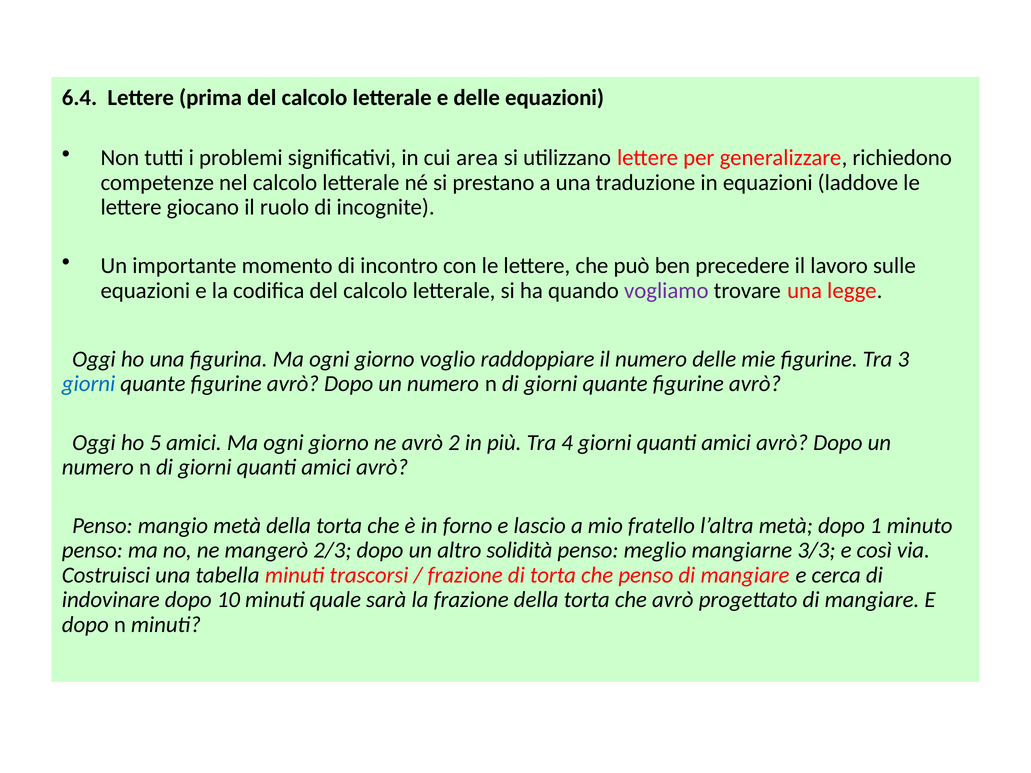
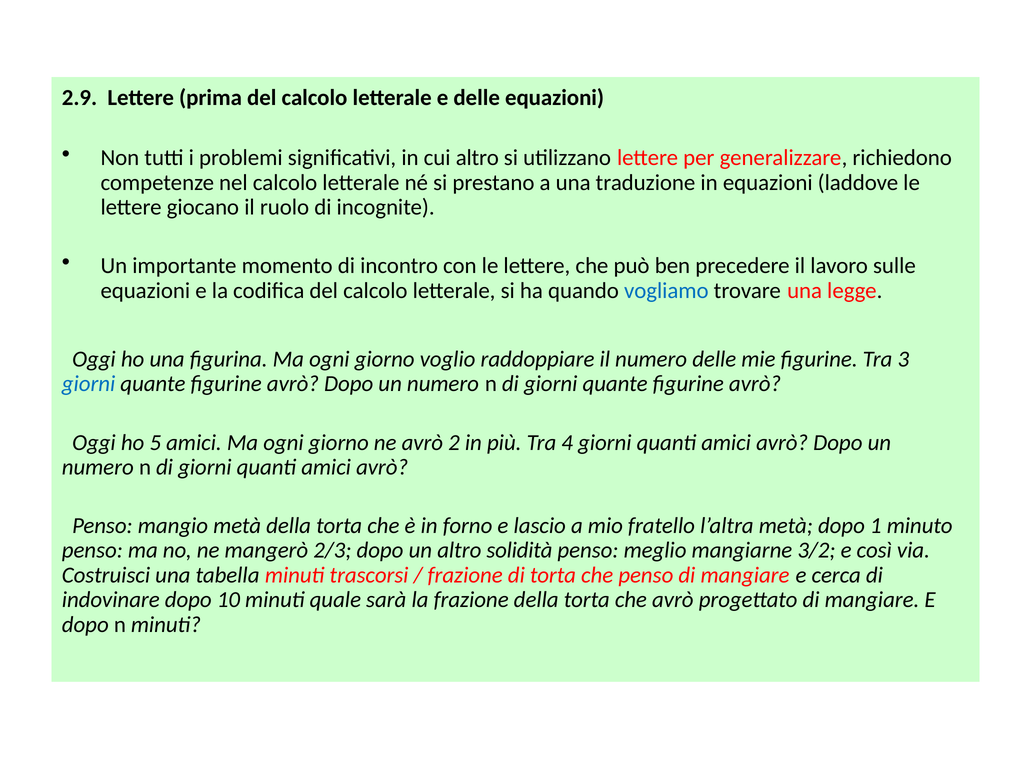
6.4: 6.4 -> 2.9 (80, 98)
cui area: area -> altro (477, 158)
vogliamo colour: purple -> blue (666, 291)
3/3: 3/3 -> 3/2 (816, 551)
